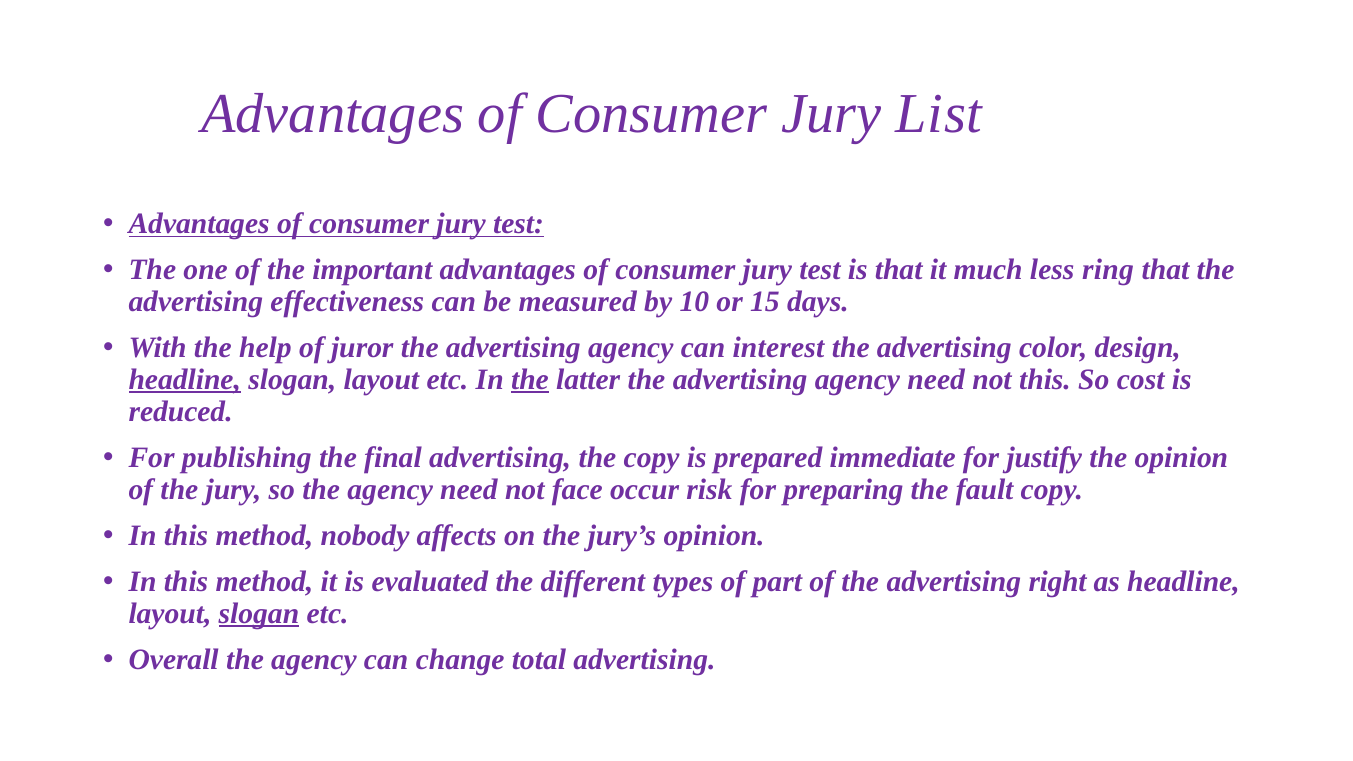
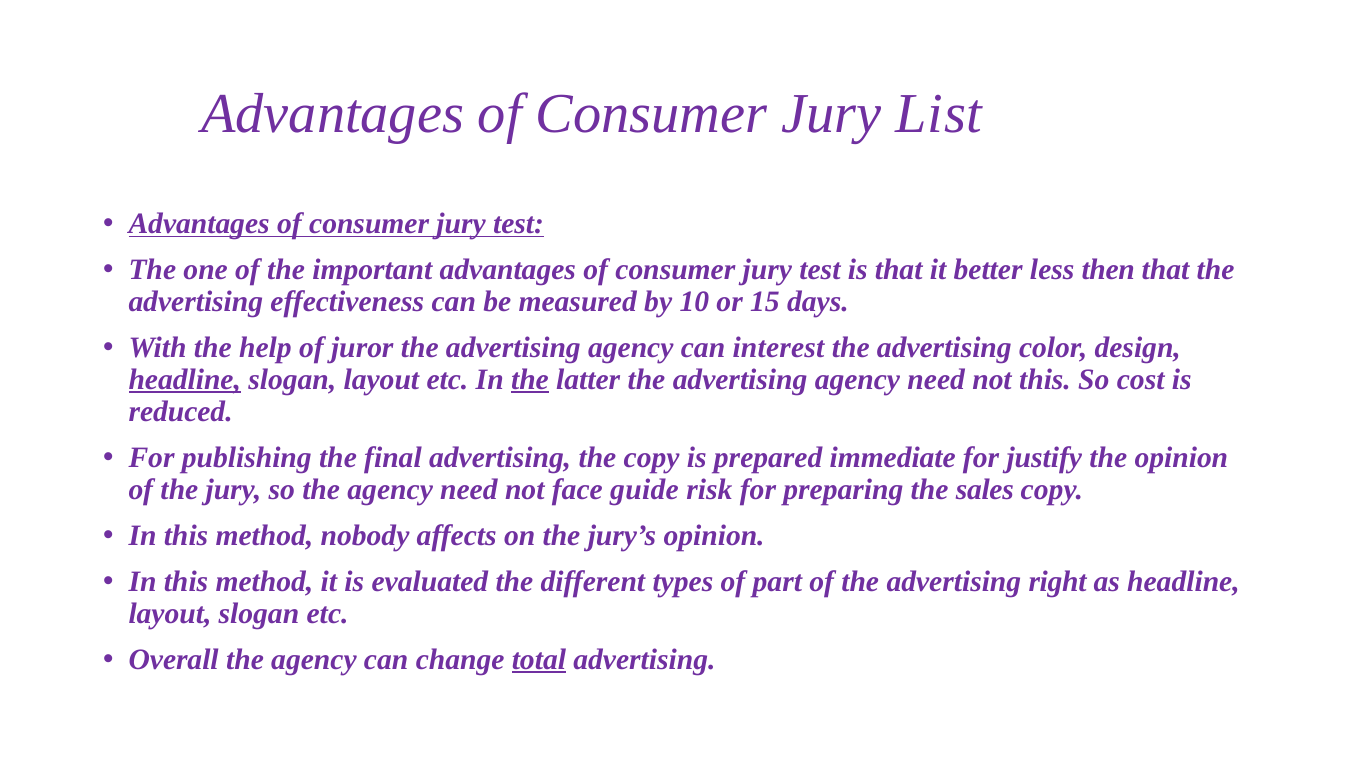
much: much -> better (988, 270)
ring: ring -> then (1108, 270)
occur: occur -> guide (644, 489)
fault: fault -> sales (985, 489)
slogan underline: present -> none (259, 614)
total underline: none -> present (539, 660)
